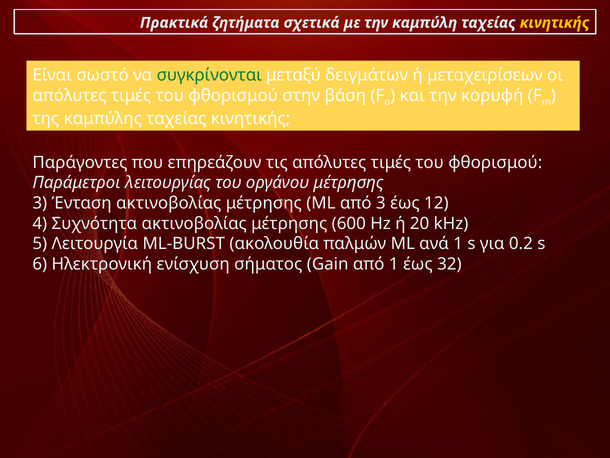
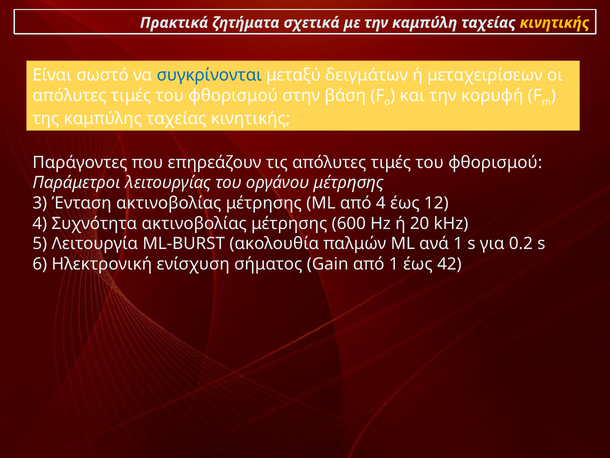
συγκρίνονται colour: green -> blue (209, 75)
από 3: 3 -> 4 (381, 203)
32: 32 -> 42 (449, 264)
